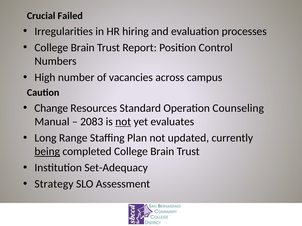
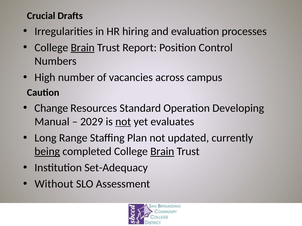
Failed: Failed -> Drafts (70, 16)
Brain underline: none -> present (83, 48)
Counseling: Counseling -> Developing (238, 108)
2083: 2083 -> 2029 (92, 122)
Brain underline: none -> present (162, 152)
Strategy: Strategy -> Without (54, 184)
